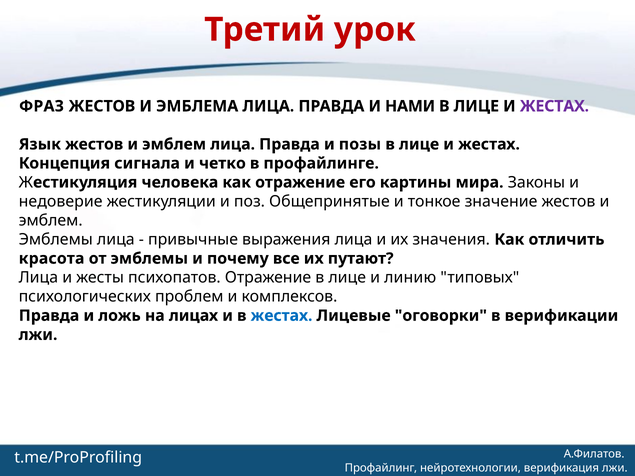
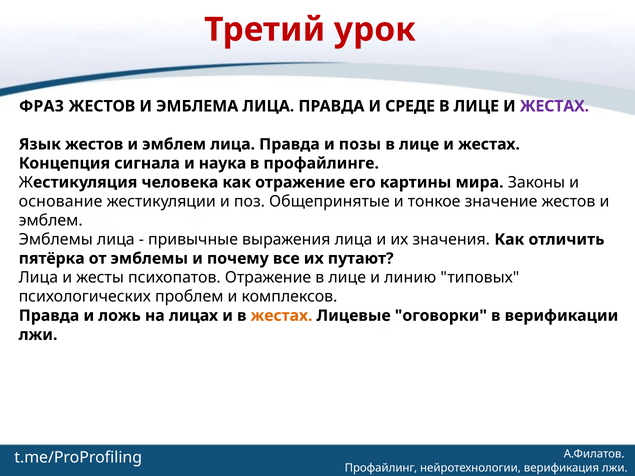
НАМИ: НАМИ -> СРЕДЕ (410, 106)
четко: четко -> наука (222, 163)
недоверие: недоверие -> основание (61, 201)
красота: красота -> пятёрка (52, 259)
жестах colour: blue -> orange (282, 316)
